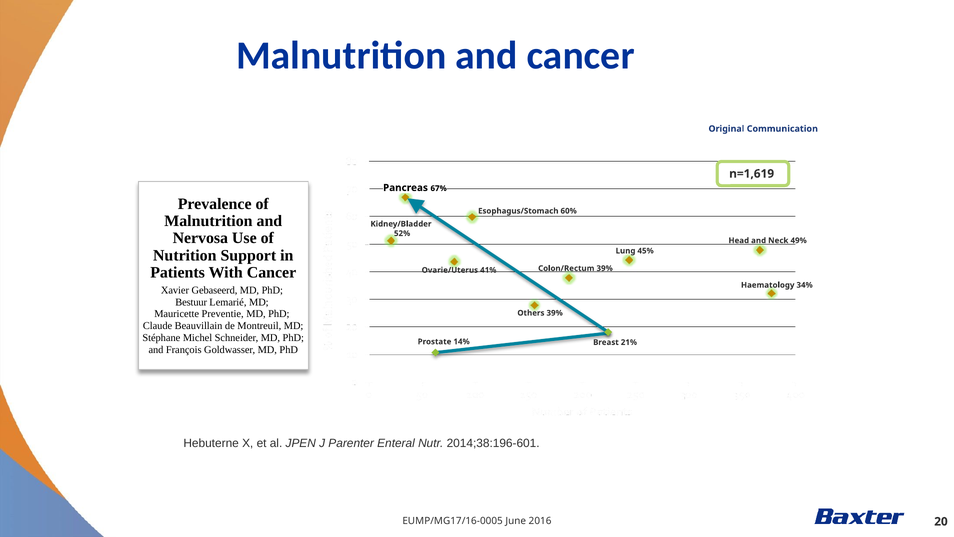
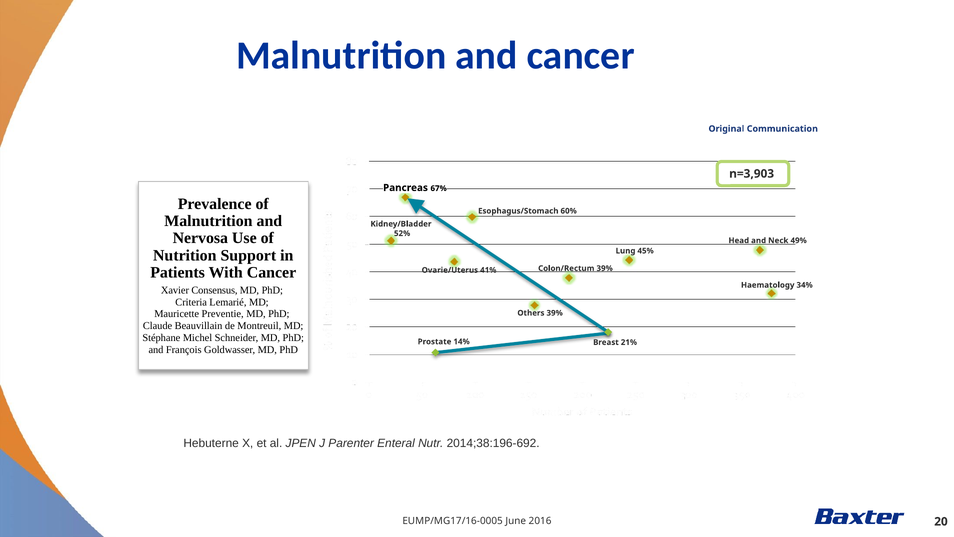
n=1,619: n=1,619 -> n=3,903 (752, 174)
Gebaseerd: Gebaseerd -> Consensus (214, 290)
Bestuur: Bestuur -> Criteria (191, 302)
2014;38:196-601: 2014;38:196-601 -> 2014;38:196-692 (493, 443)
